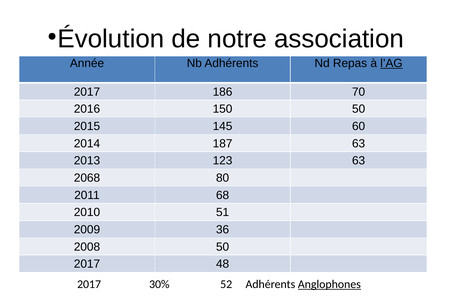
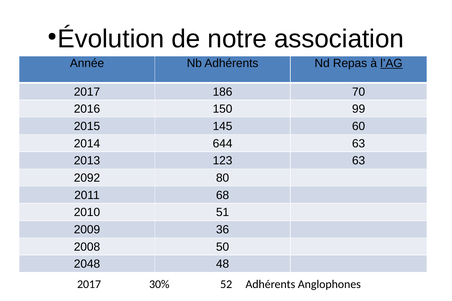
150 50: 50 -> 99 (359, 109)
187: 187 -> 644 (223, 144)
2068: 2068 -> 2092 (87, 178)
2017: 2017 -> 2048 (87, 264)
Anglophones underline: present -> none (329, 285)
